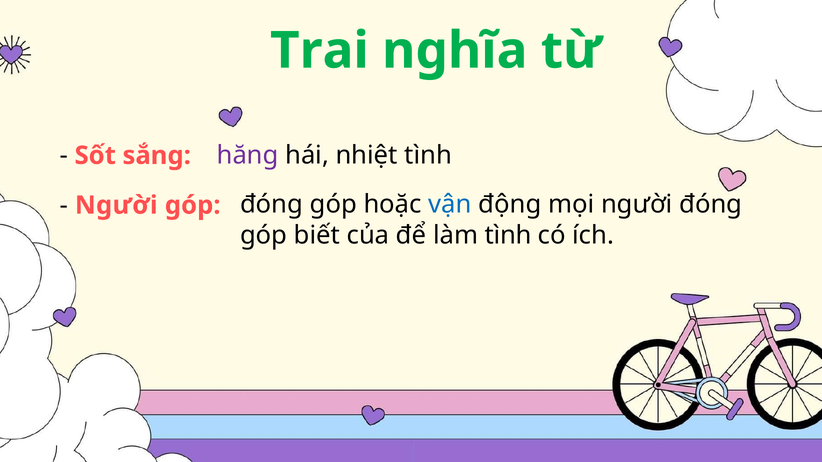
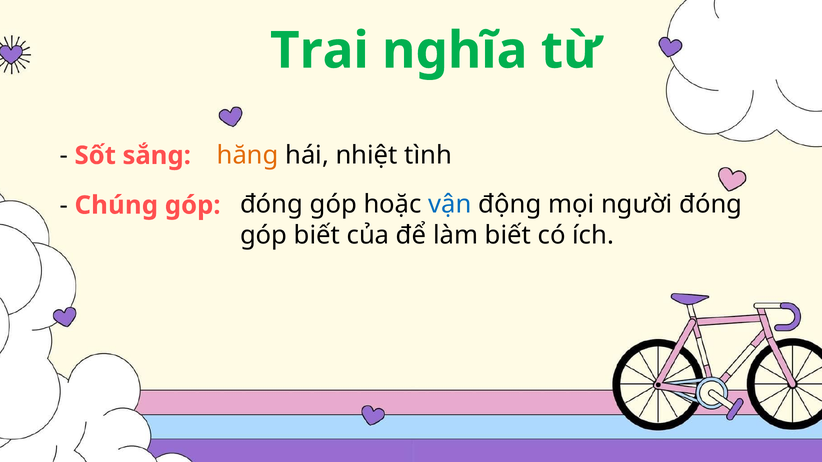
hăng colour: purple -> orange (248, 156)
Người: Người -> Chúng (116, 205)
làm tình: tình -> biết (508, 235)
